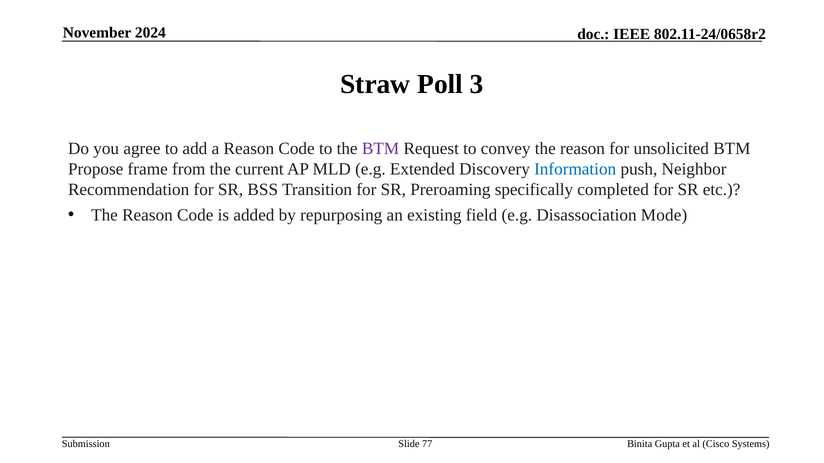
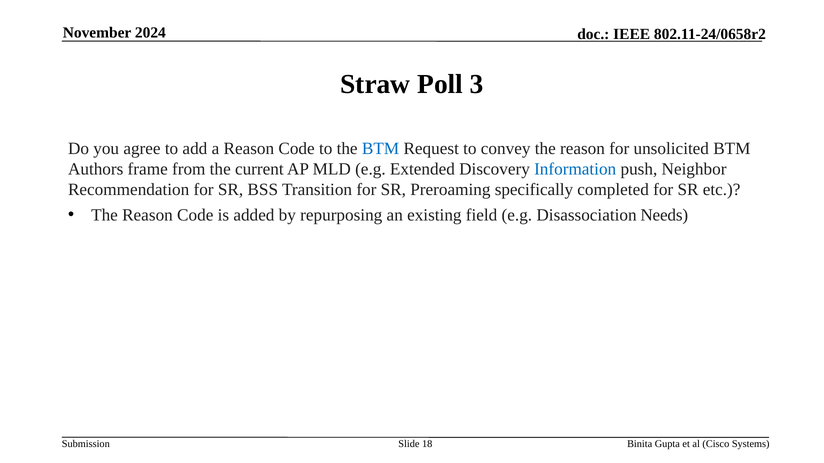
BTM colour: purple -> blue (381, 149)
Propose: Propose -> Authors (96, 169)
Mode: Mode -> Needs (664, 215)
77: 77 -> 18 (427, 445)
